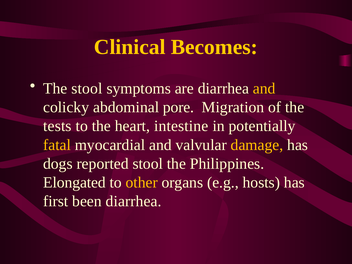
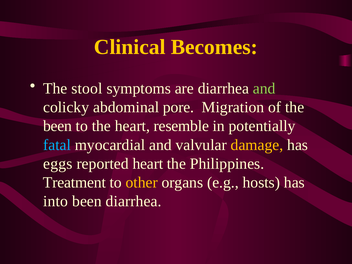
and colour: yellow -> light green (264, 89)
tests: tests -> been (58, 126)
intestine: intestine -> resemble (181, 126)
fatal colour: yellow -> light blue (57, 145)
dogs: dogs -> eggs (58, 164)
reported stool: stool -> heart (148, 164)
Elongated: Elongated -> Treatment (74, 182)
first: first -> into (56, 201)
